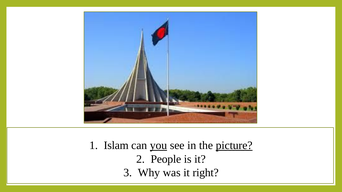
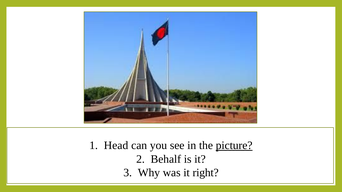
Islam: Islam -> Head (116, 146)
you underline: present -> none (158, 146)
People: People -> Behalf (166, 159)
